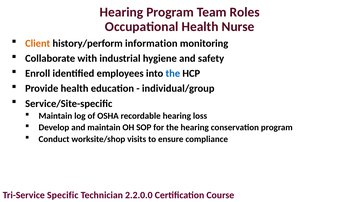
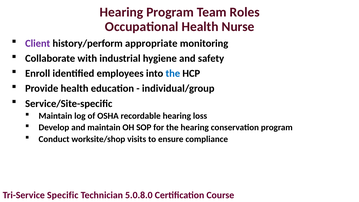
Client colour: orange -> purple (38, 43)
information: information -> appropriate (151, 43)
2.2.0.0: 2.2.0.0 -> 5.0.8.0 (139, 195)
